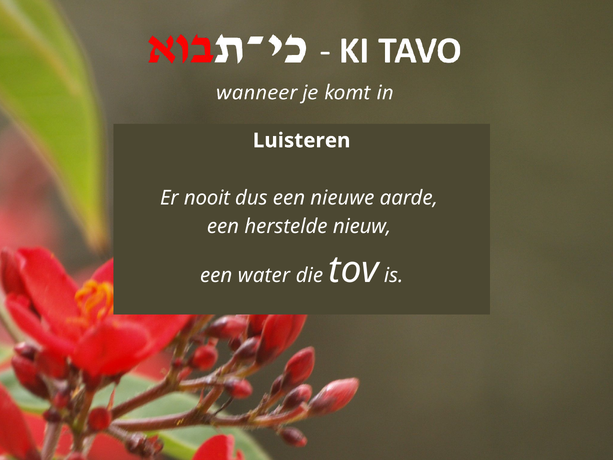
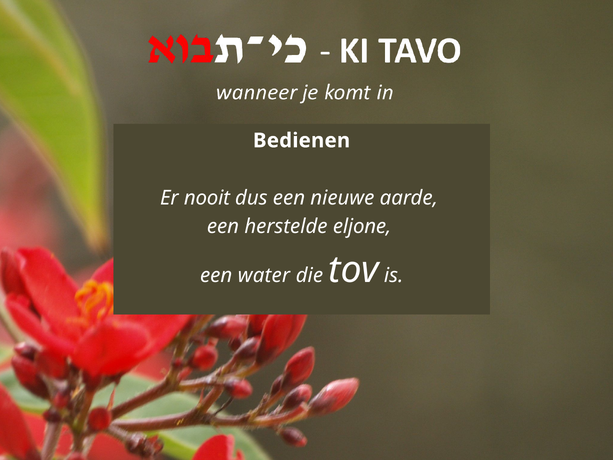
Luisteren: Luisteren -> Bedienen (302, 140)
nieuw: nieuw -> eljone (362, 226)
